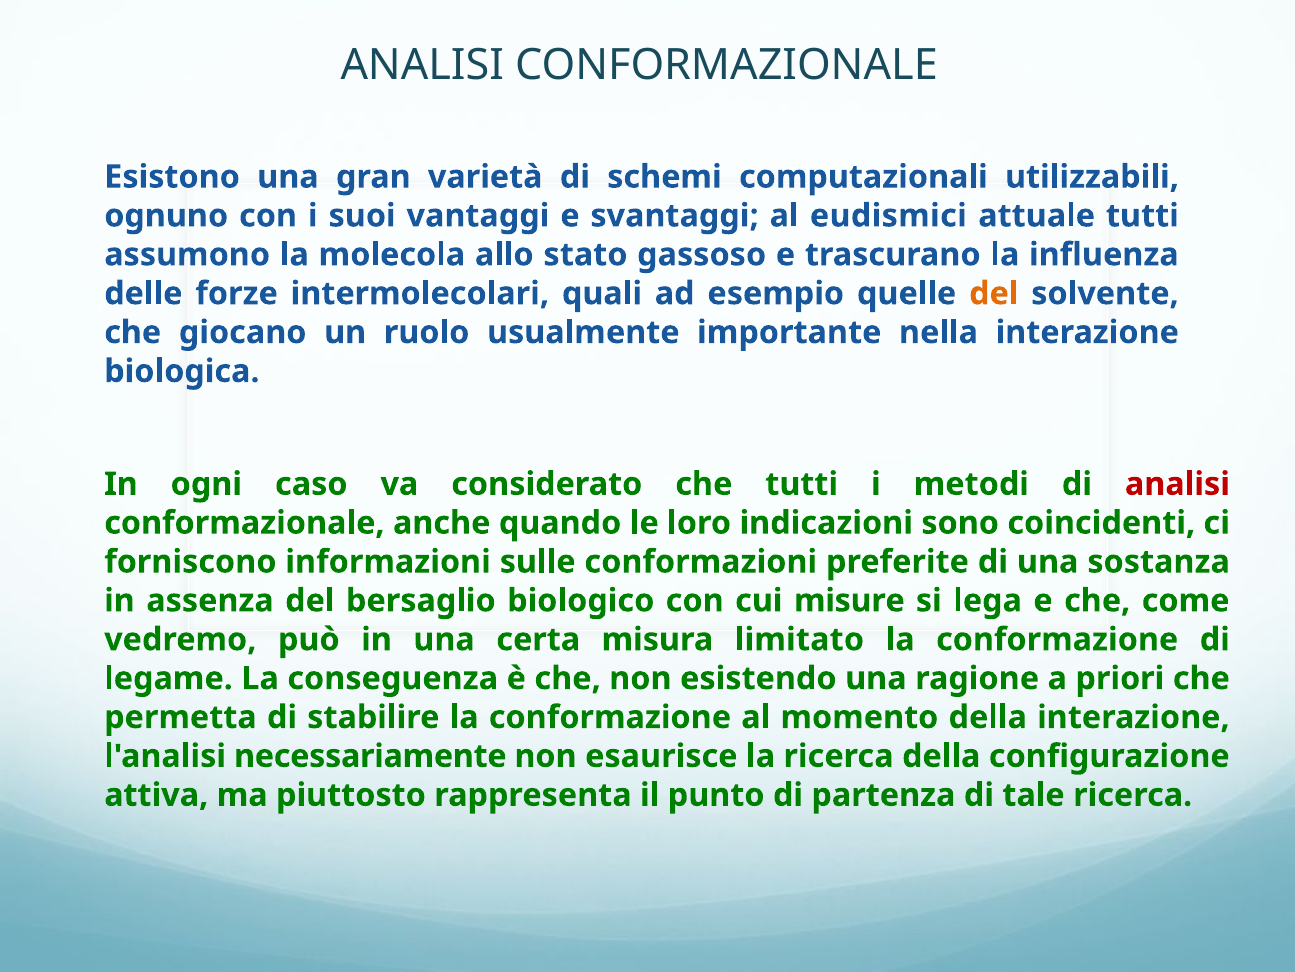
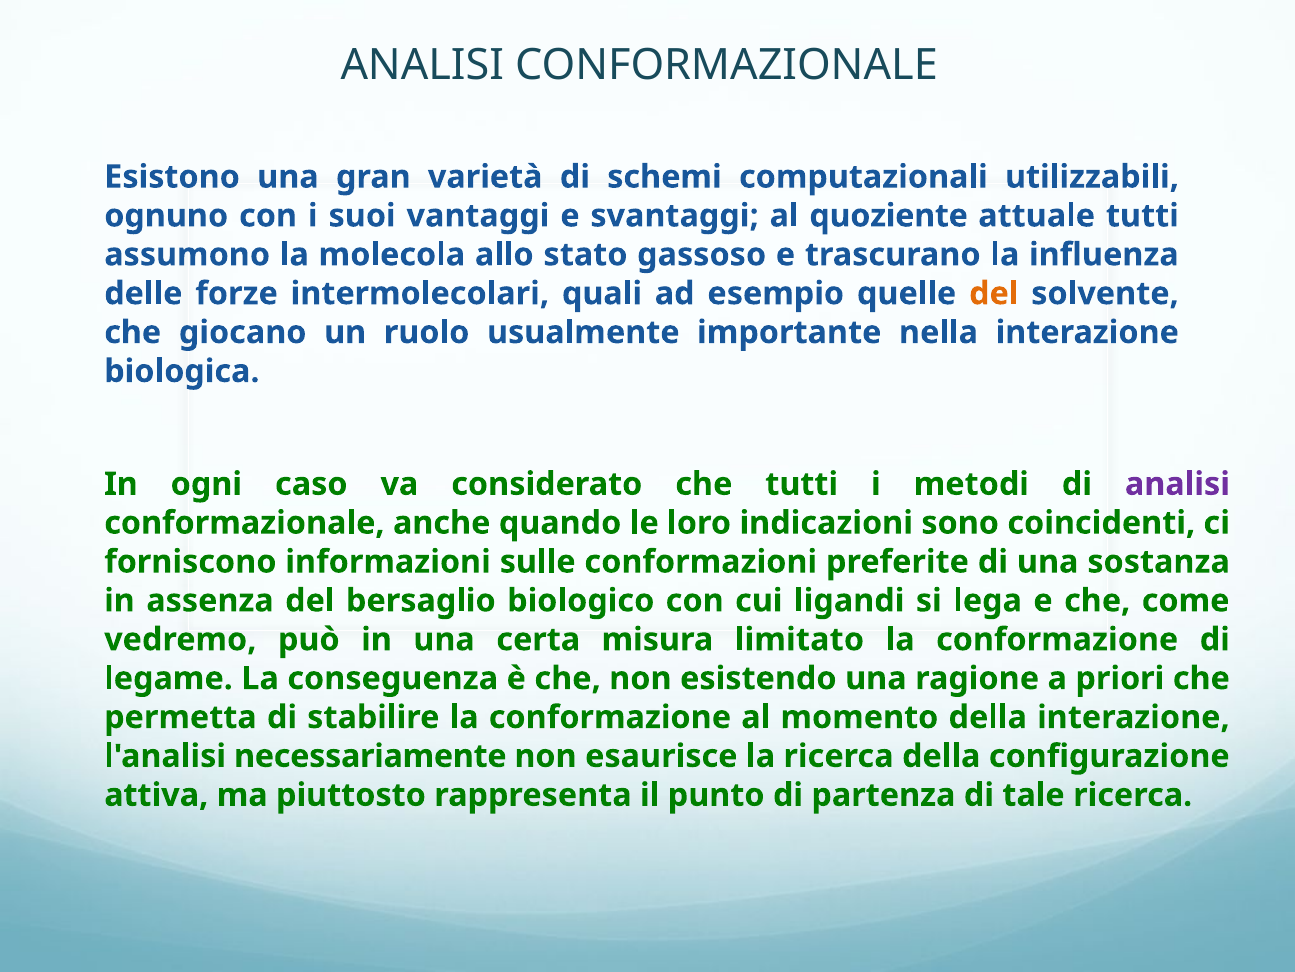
eudismici: eudismici -> quoziente (889, 216)
analisi colour: red -> purple (1177, 484)
misure: misure -> ligandi (849, 600)
